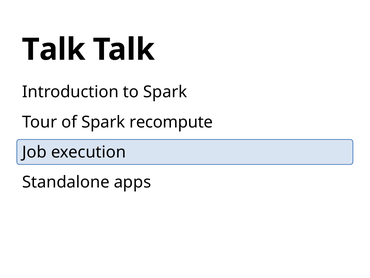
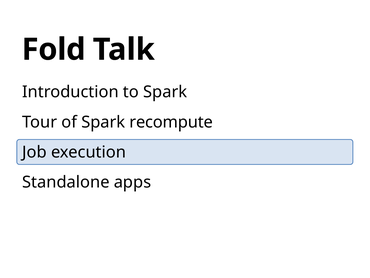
Talk: Talk -> Fold (54, 49)
